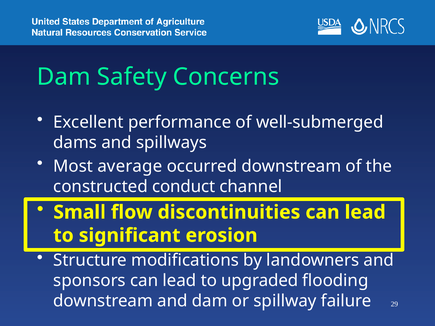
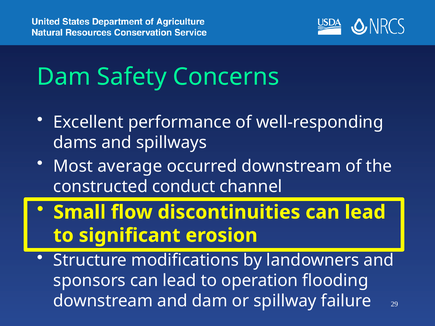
well-submerged: well-submerged -> well-responding (320, 122)
upgraded: upgraded -> operation (260, 281)
